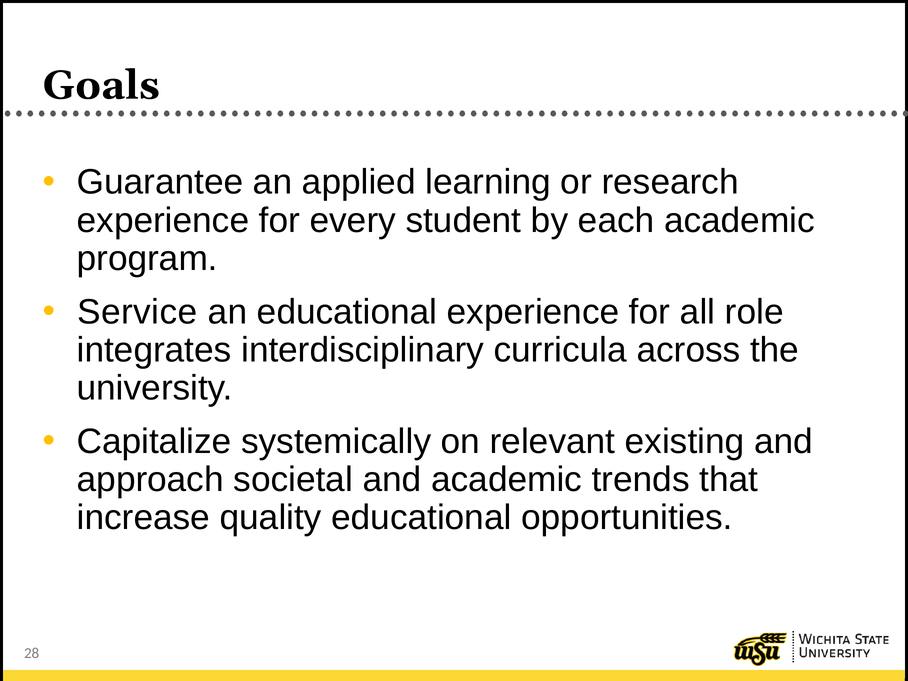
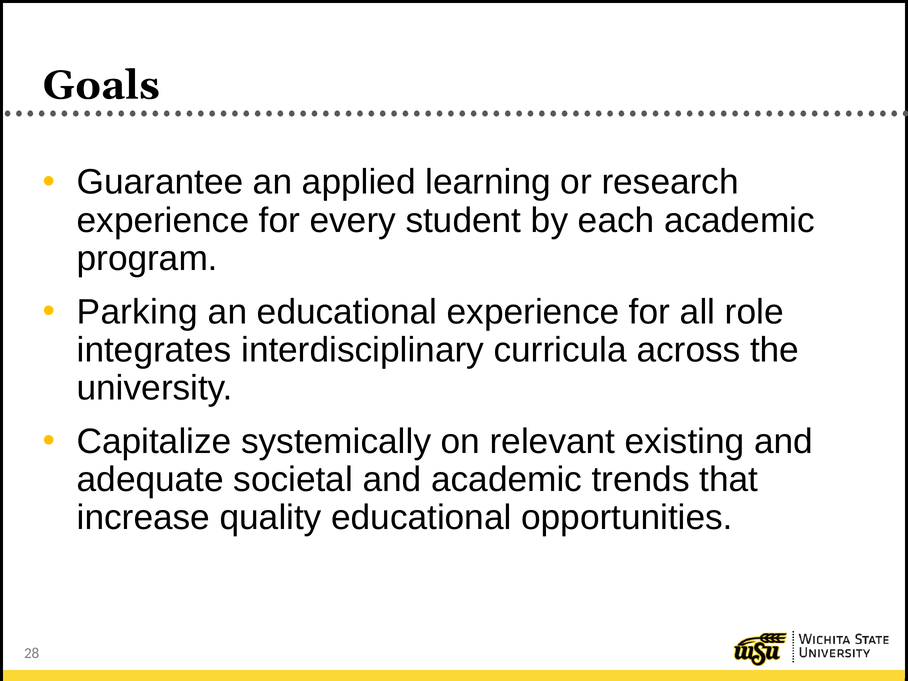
Service: Service -> Parking (137, 312)
approach: approach -> adequate (150, 480)
